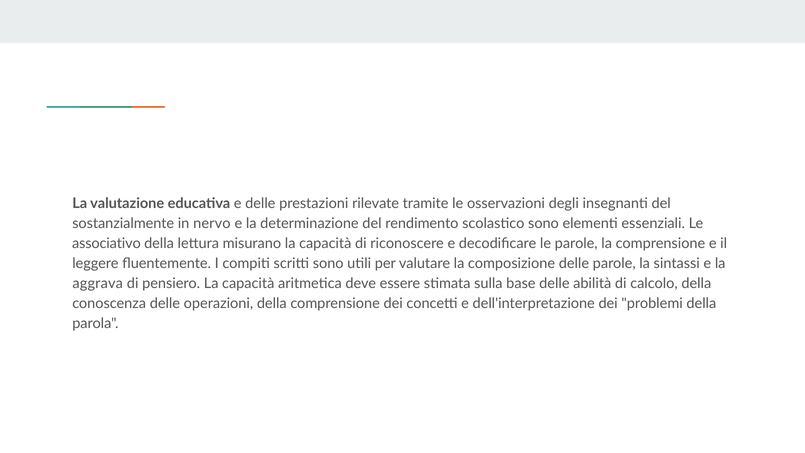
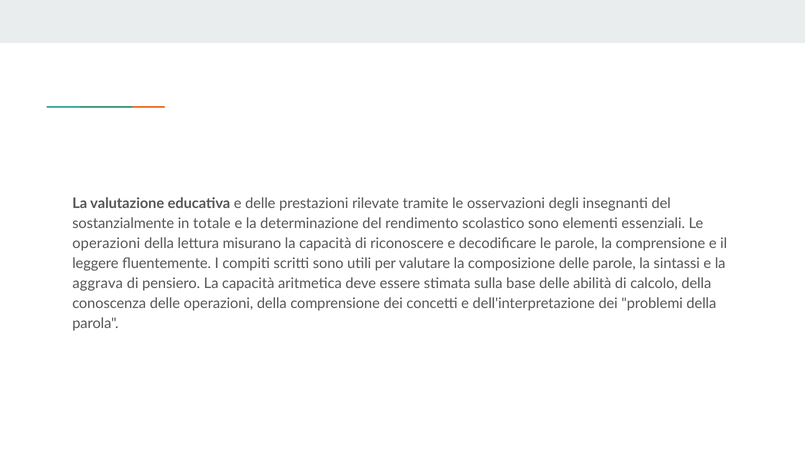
nervo: nervo -> totale (212, 223)
associativo: associativo -> operazioni (106, 243)
